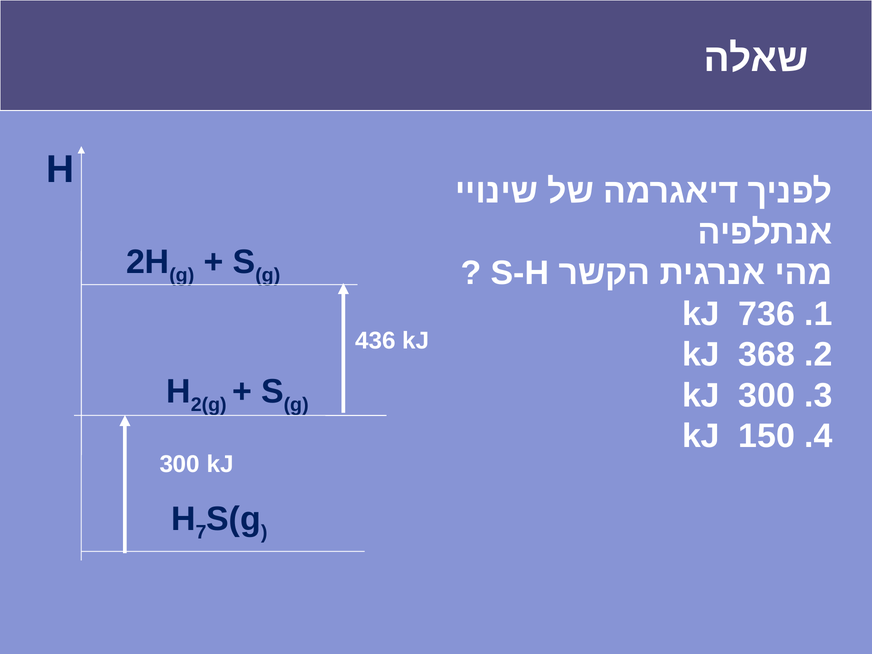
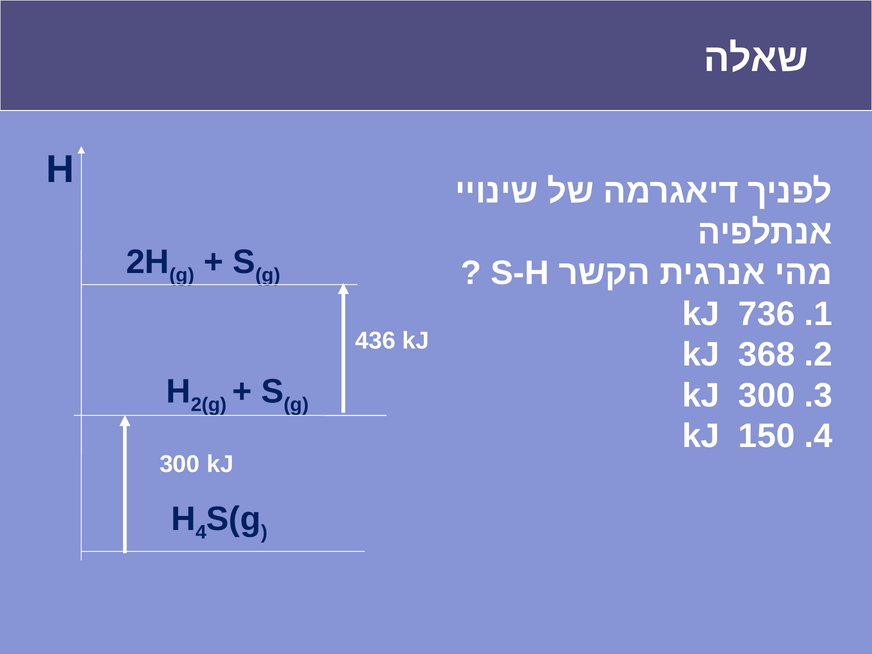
H 7: 7 -> 4 (201, 532)
